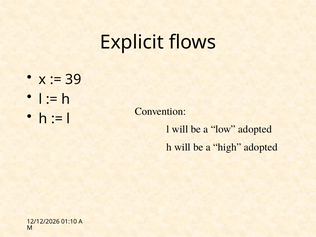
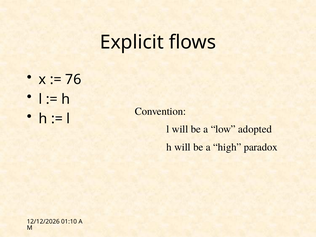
39: 39 -> 76 (73, 79)
high adopted: adopted -> paradox (261, 147)
